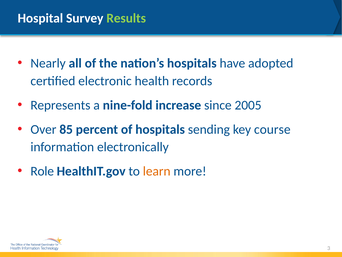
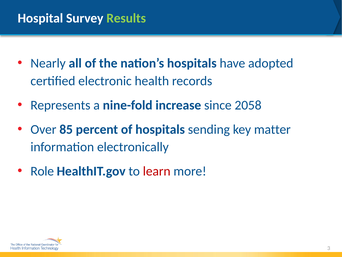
2005: 2005 -> 2058 (248, 105)
course: course -> matter (272, 129)
learn colour: orange -> red (157, 171)
